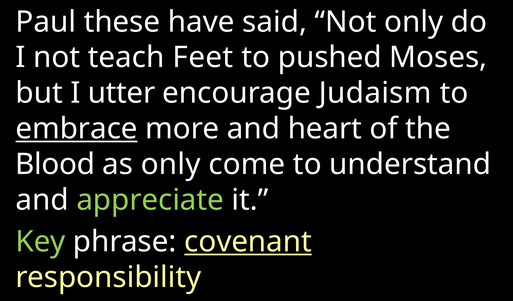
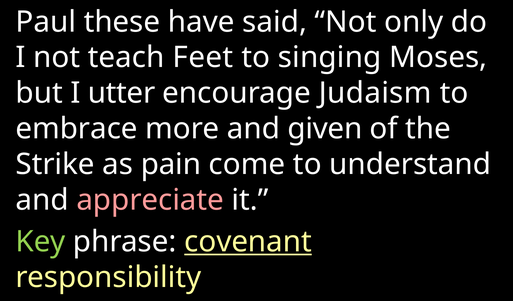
pushed: pushed -> singing (330, 57)
embrace underline: present -> none (77, 129)
heart: heart -> given (325, 129)
Blood: Blood -> Strike (55, 164)
as only: only -> pain (171, 164)
appreciate colour: light green -> pink (150, 200)
